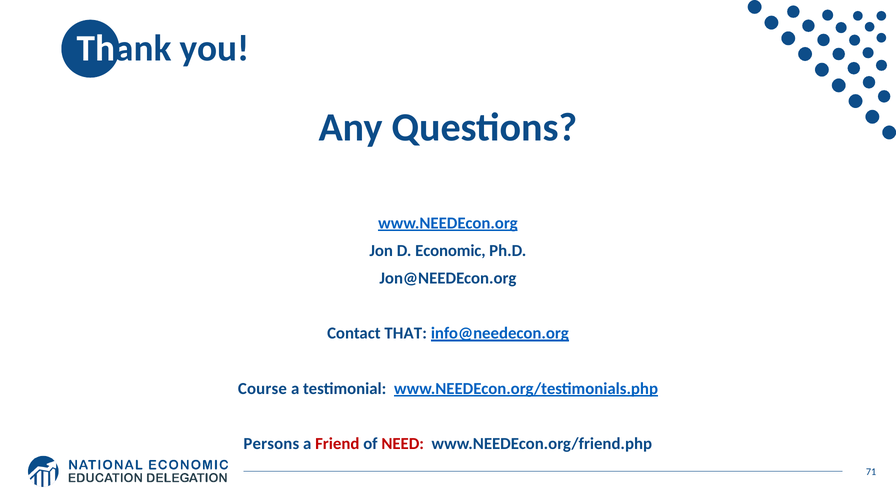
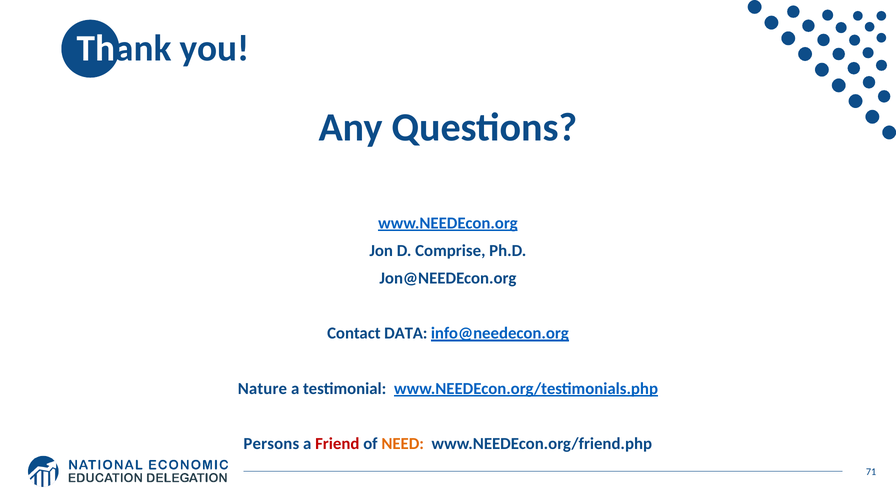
Economic: Economic -> Comprise (450, 251)
THAT: THAT -> DATA (406, 333)
Course: Course -> Nature (262, 388)
NEED colour: red -> orange (403, 444)
